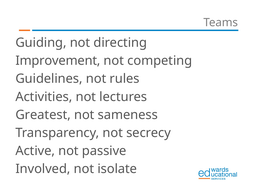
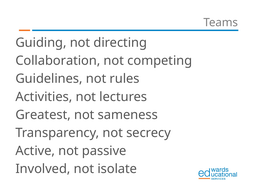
Improvement: Improvement -> Collaboration (58, 61)
